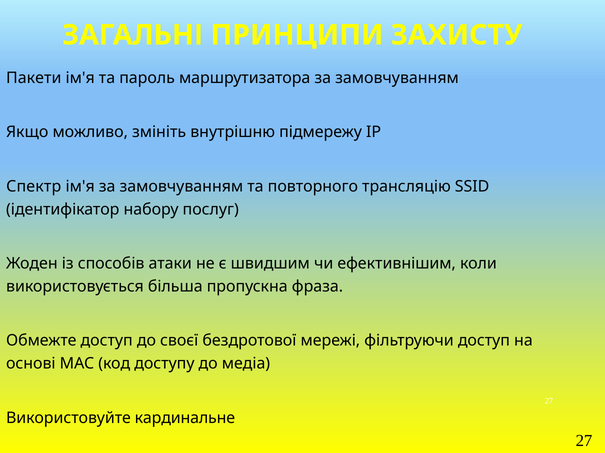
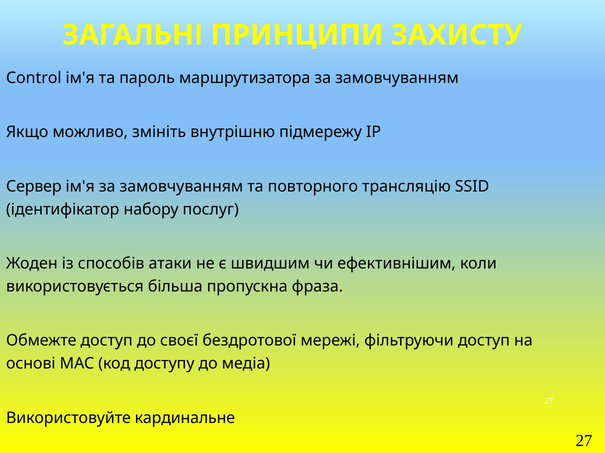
Пакети: Пакети -> Control (34, 78)
Спектр: Спектр -> Сервер (34, 187)
